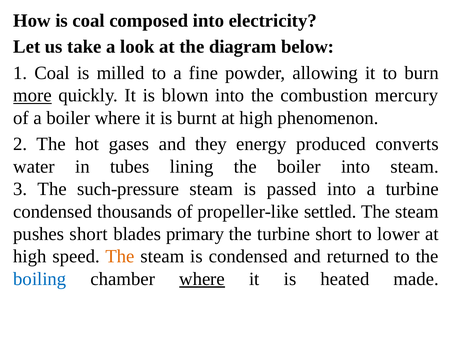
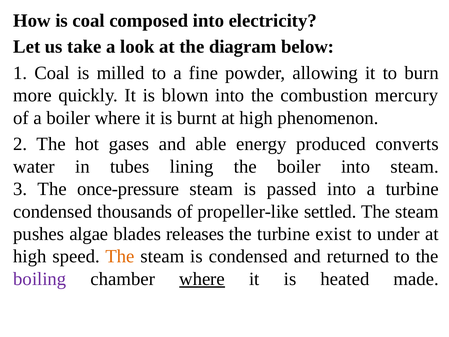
more underline: present -> none (33, 95)
they: they -> able (211, 144)
such-pressure: such-pressure -> once-pressure (128, 189)
pushes short: short -> algae (89, 234)
primary: primary -> releases (195, 234)
turbine short: short -> exist (334, 234)
lower: lower -> under (398, 234)
boiling colour: blue -> purple (40, 279)
